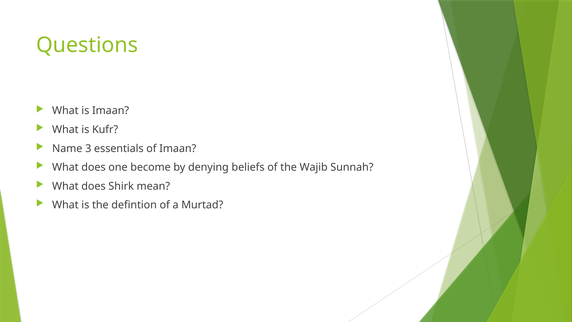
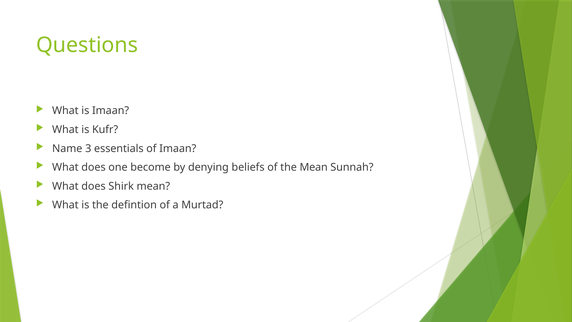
the Wajib: Wajib -> Mean (314, 167)
